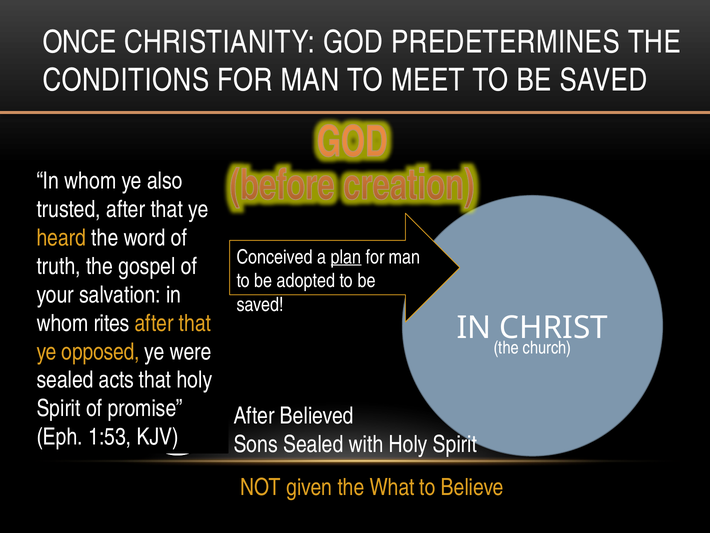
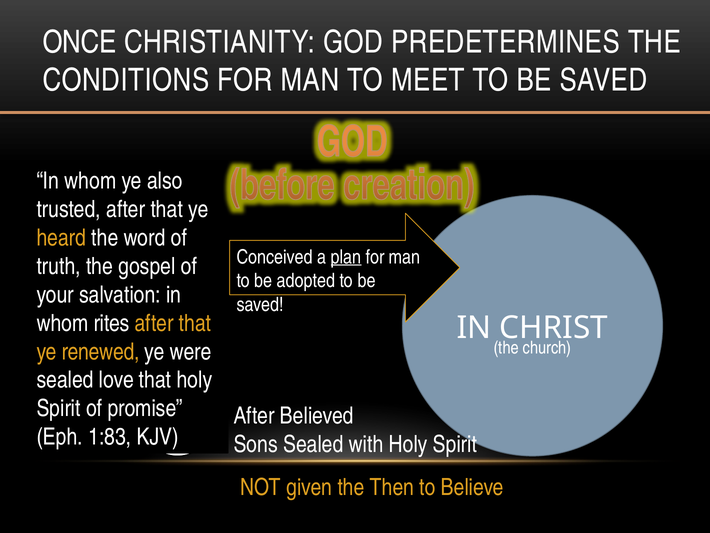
opposed: opposed -> renewed (101, 351)
acts: acts -> love (116, 380)
1:53: 1:53 -> 1:83 (110, 437)
What: What -> Then (392, 487)
